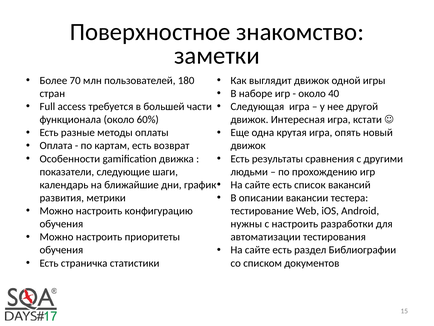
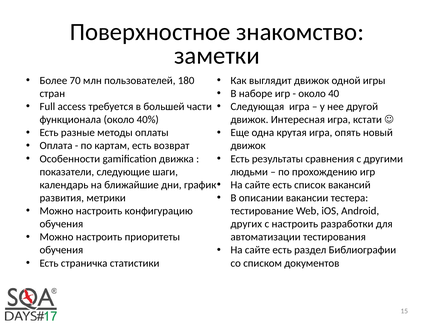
60%: 60% -> 40% (148, 119)
нужны: нужны -> других (246, 224)
